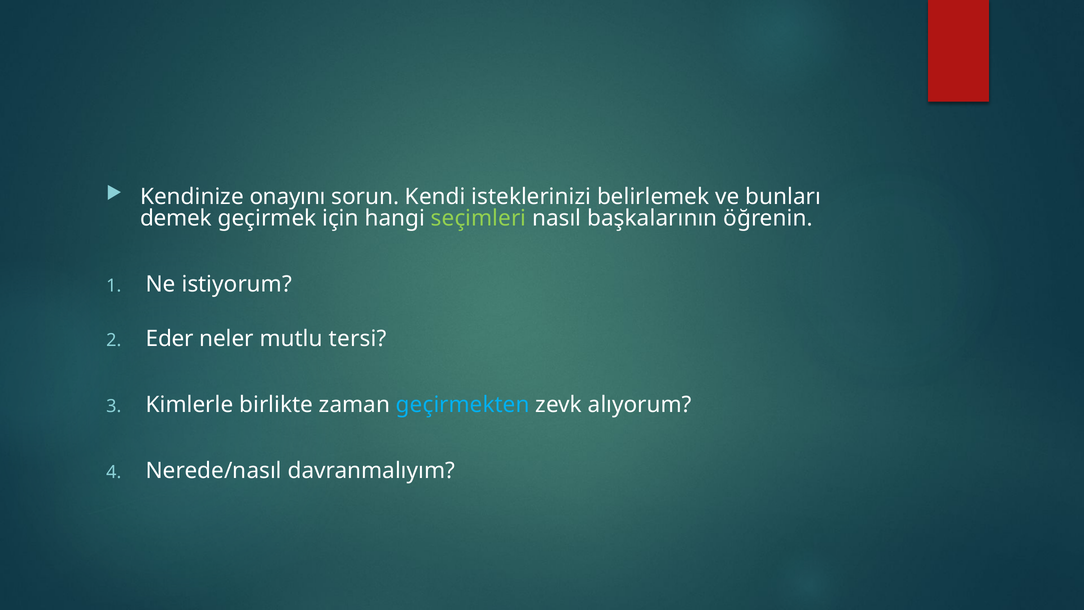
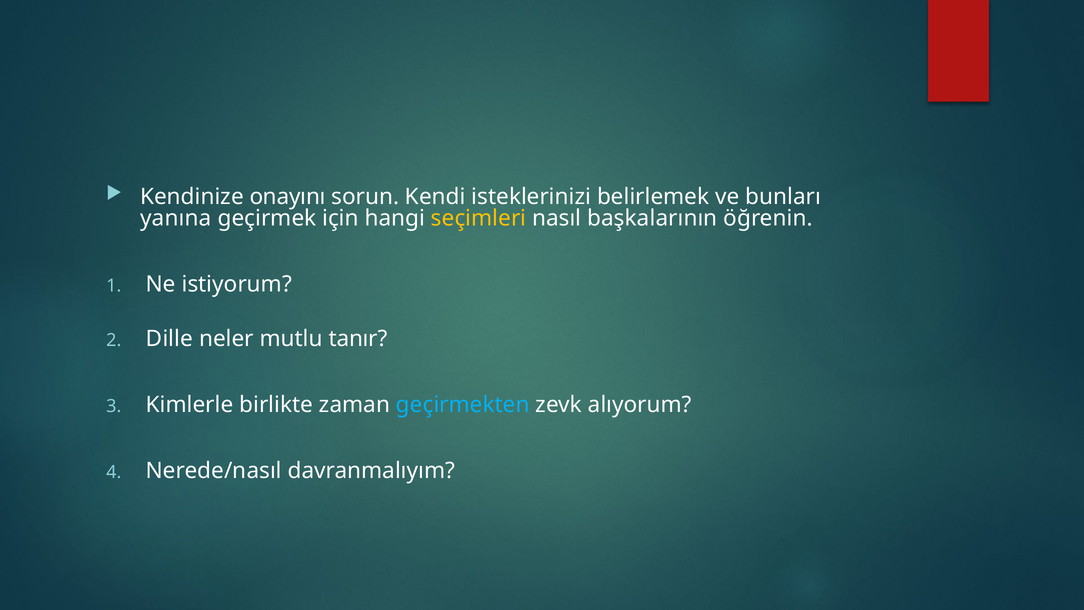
demek: demek -> yanına (176, 218)
seçimleri colour: light green -> yellow (479, 218)
Eder: Eder -> Dille (169, 339)
tersi: tersi -> tanır (358, 339)
